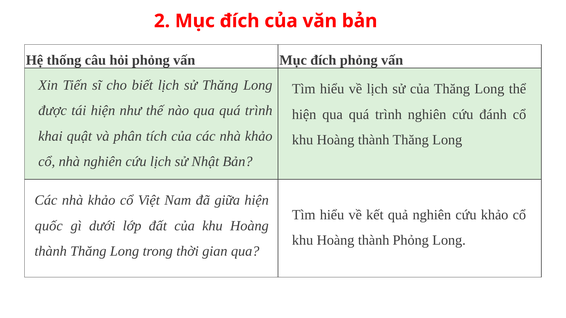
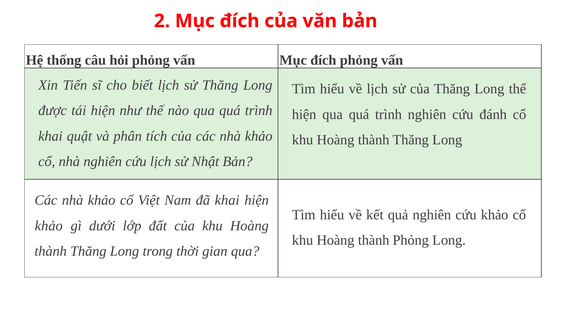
đã giữa: giữa -> khai (227, 201)
quốc: quốc -> khảo (49, 226)
